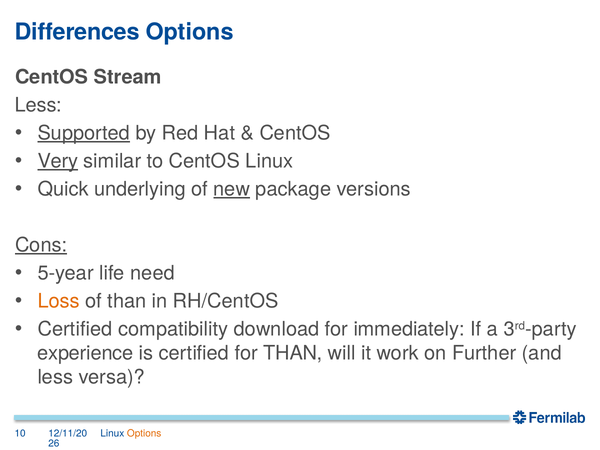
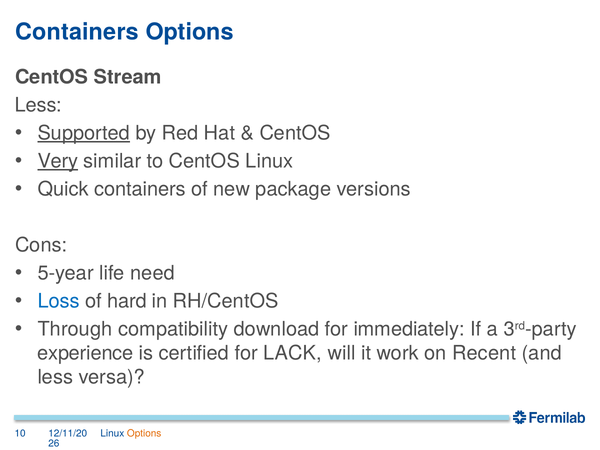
Differences: Differences -> Containers (77, 32)
Quick underlying: underlying -> containers (140, 189)
new underline: present -> none (232, 189)
Cons underline: present -> none (41, 245)
Loss colour: orange -> blue (59, 301)
of than: than -> hard (127, 301)
Certified: Certified -> Through (75, 329)
for THAN: THAN -> LACK (293, 353)
Further: Further -> Recent (484, 353)
